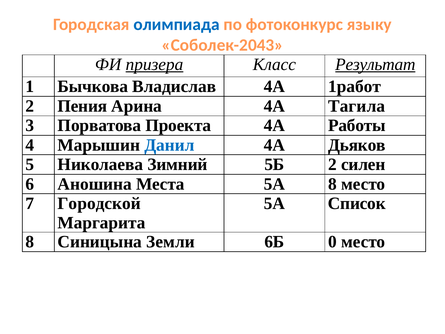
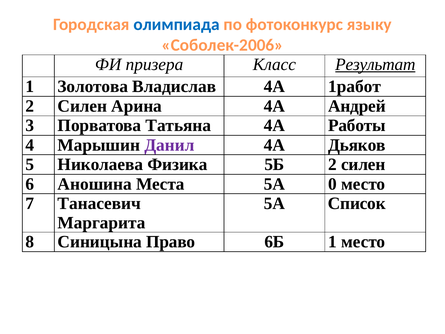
Соболек-2043: Соболек-2043 -> Соболек-2006 (223, 45)
призера underline: present -> none (154, 64)
Бычкова: Бычкова -> Золотова (93, 86)
Пения: Пения -> Силен (82, 106)
Тагила: Тагила -> Андрей (357, 106)
Проекта: Проекта -> Татьяна (178, 125)
Данил colour: blue -> purple (169, 145)
Зимний: Зимний -> Физика (177, 164)
5А 8: 8 -> 0 (332, 184)
Городской: Городской -> Танасевич (99, 203)
Земли: Земли -> Право (171, 242)
6Б 0: 0 -> 1 (332, 242)
